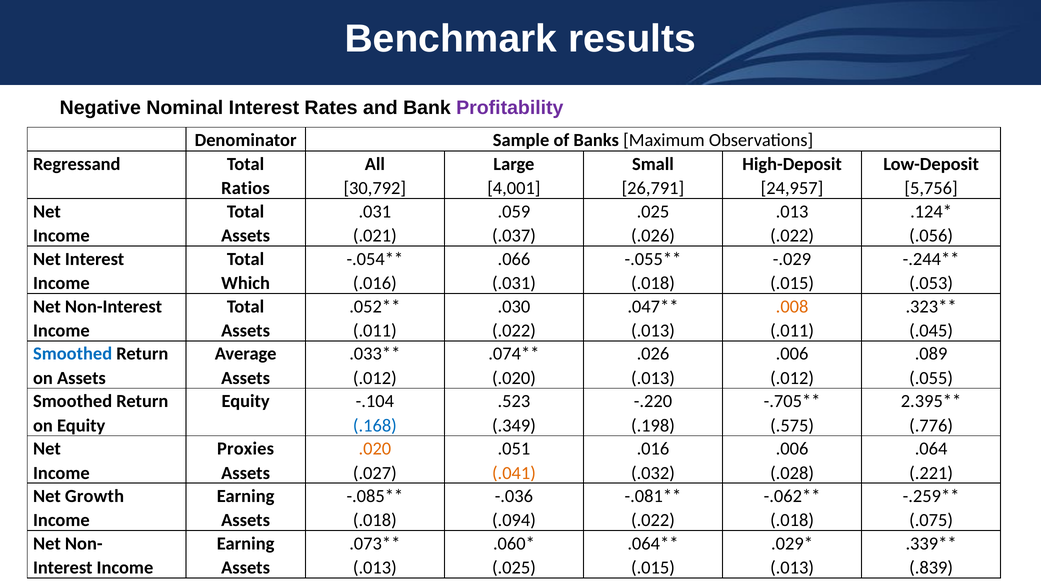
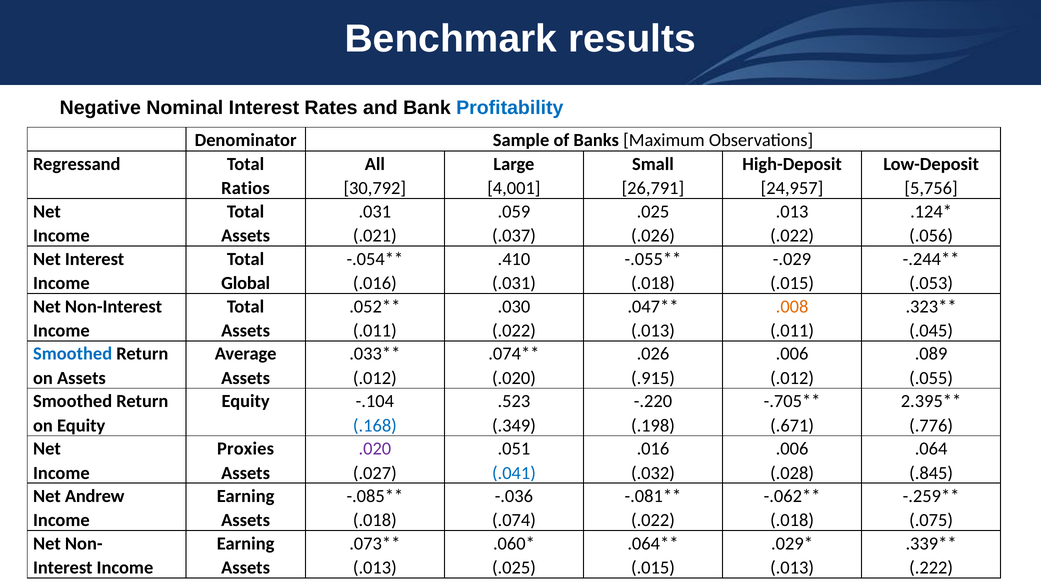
Profitability colour: purple -> blue (510, 107)
.066: .066 -> .410 (514, 259)
Which: Which -> Global (246, 283)
.013: .013 -> .915 (653, 378)
.575: .575 -> .671 (792, 425)
.020 colour: orange -> purple (375, 448)
.041 colour: orange -> blue (514, 473)
.221: .221 -> .845 (931, 473)
Growth: Growth -> Andrew (95, 496)
.094: .094 -> .074 (514, 520)
.839: .839 -> .222 (931, 567)
